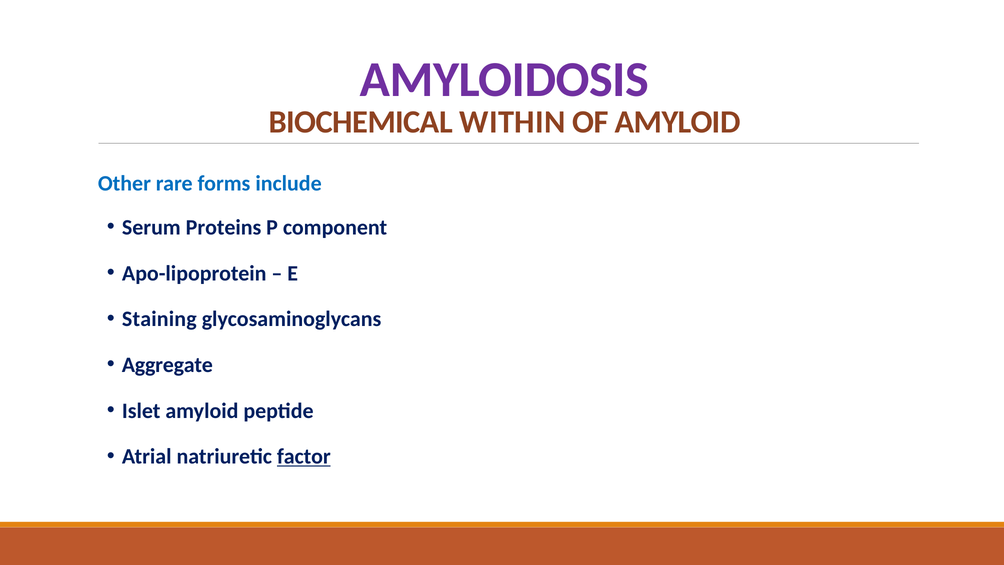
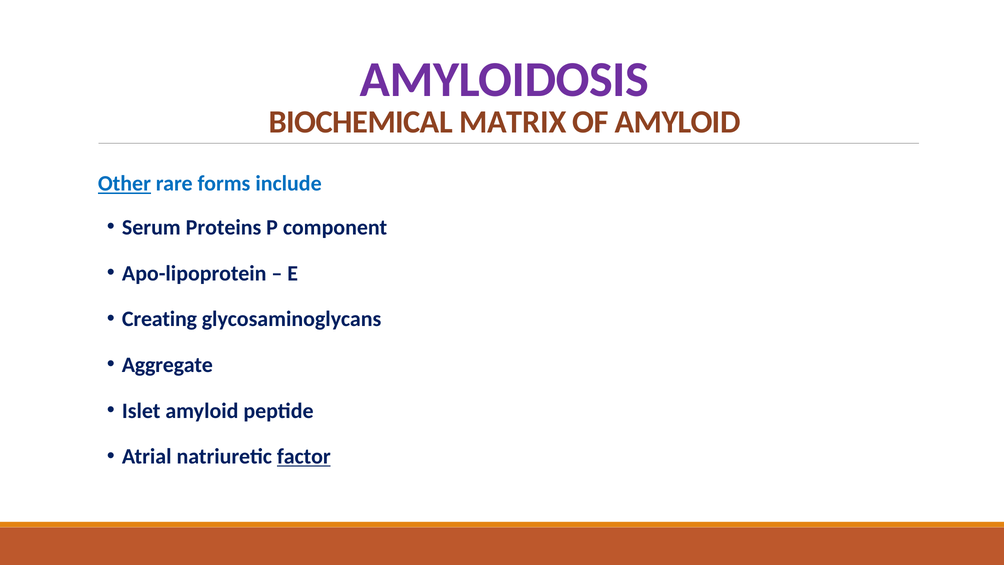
WITHIN: WITHIN -> MATRIX (513, 122)
Other underline: none -> present (124, 184)
Staining: Staining -> Creating (160, 319)
